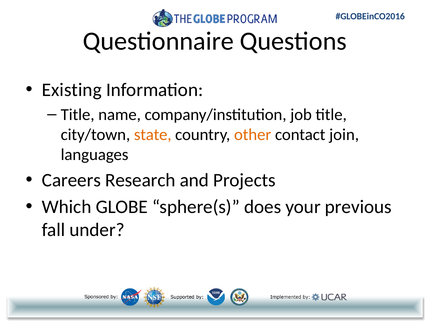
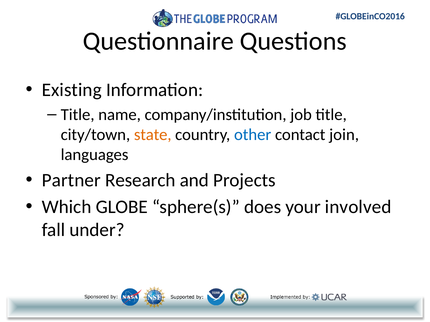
other colour: orange -> blue (253, 135)
Careers: Careers -> Partner (71, 181)
previous: previous -> involved (358, 207)
